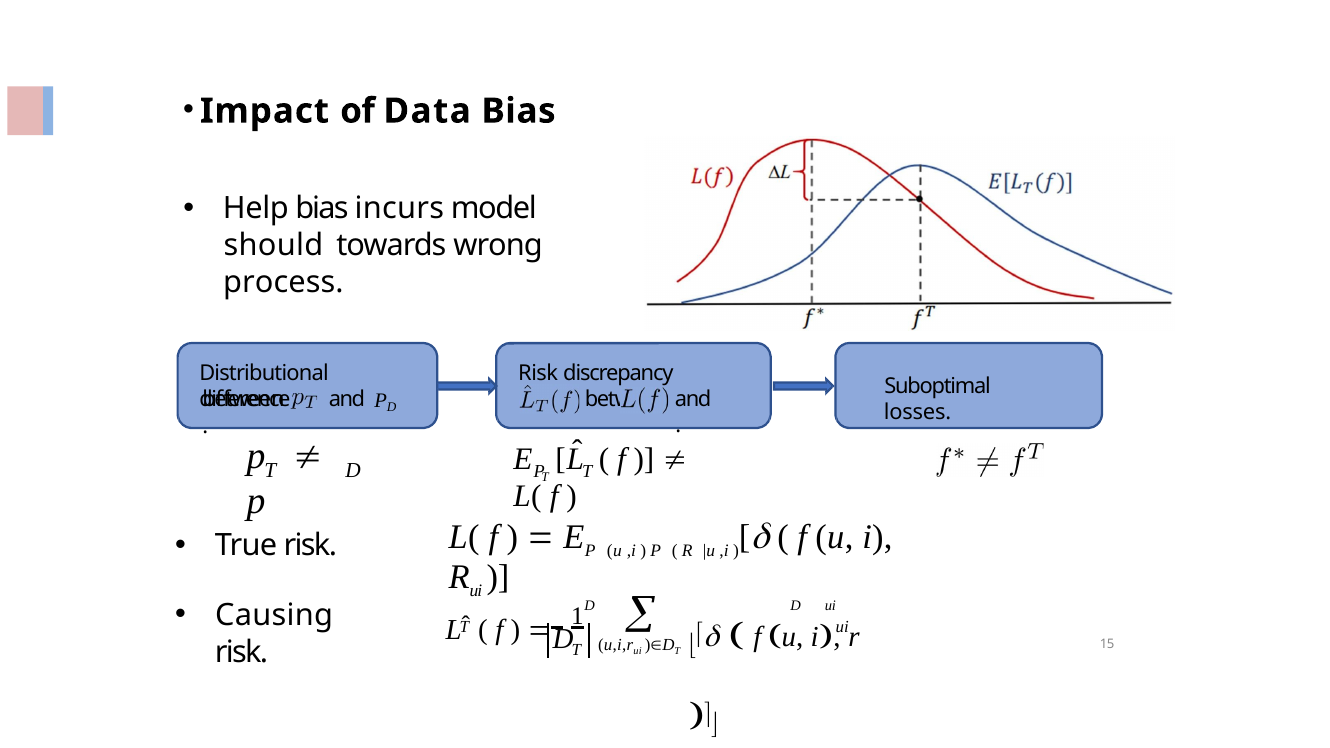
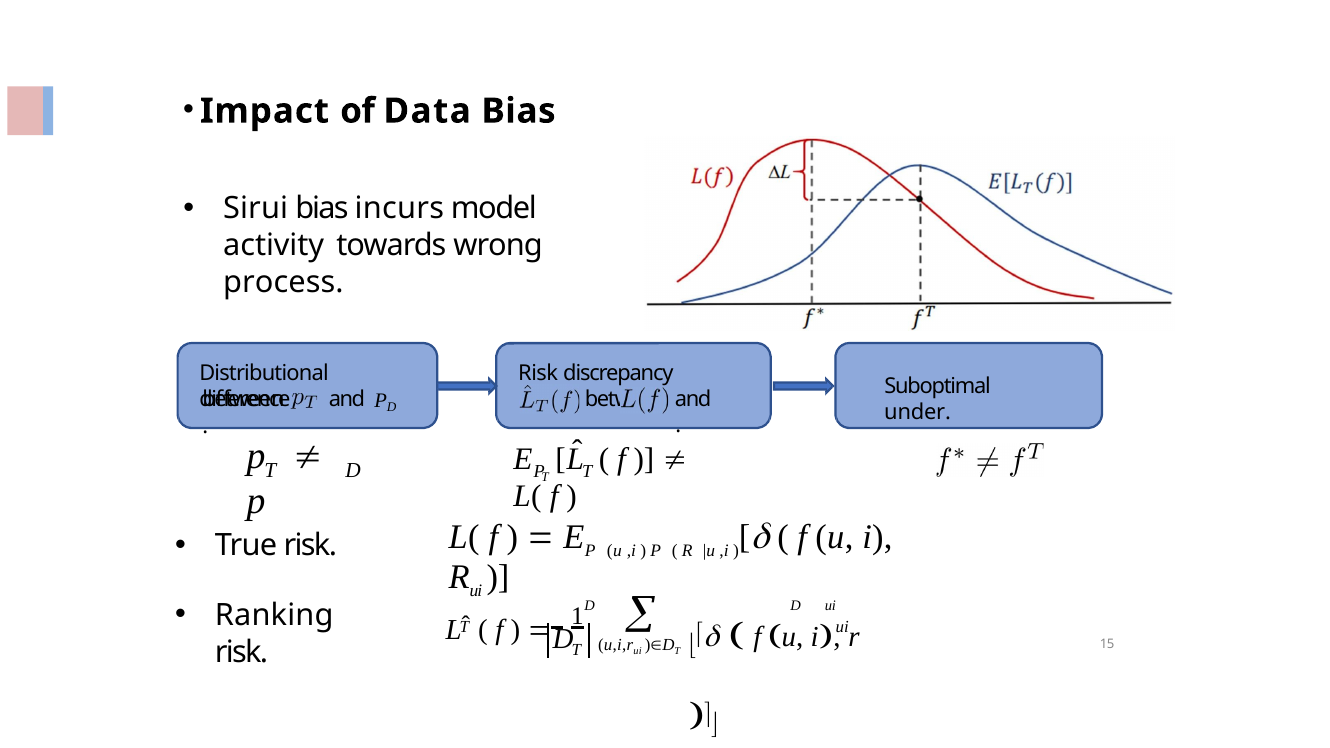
Help: Help -> Sirui (256, 209)
should: should -> activity (274, 246)
losses: losses -> under (918, 413)
Causing: Causing -> Ranking (274, 615)
